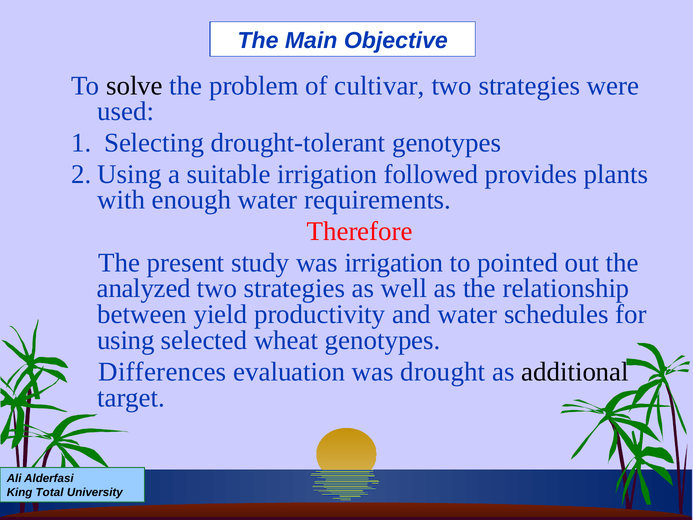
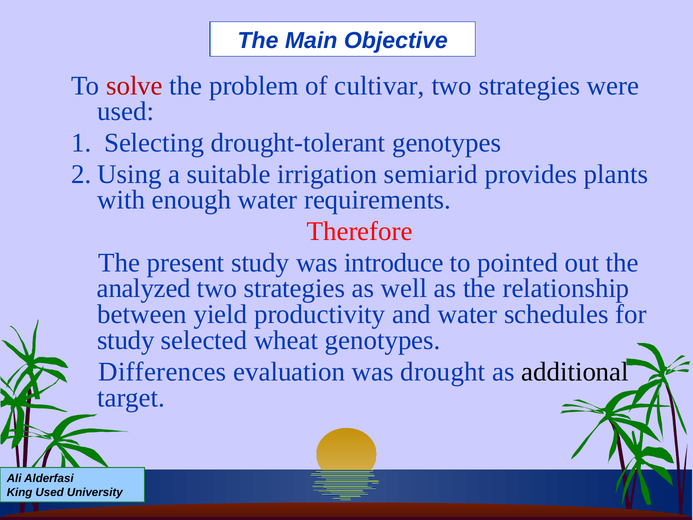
solve colour: black -> red (134, 86)
followed: followed -> semiarid (431, 174)
was irrigation: irrigation -> introduce (394, 263)
using: using -> study (126, 340)
King Total: Total -> Used (50, 492)
